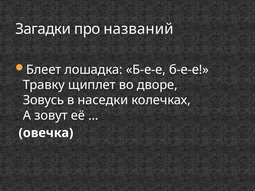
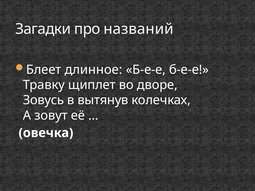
лошадка: лошадка -> длинное (93, 70)
наседки: наседки -> вытянув (103, 100)
